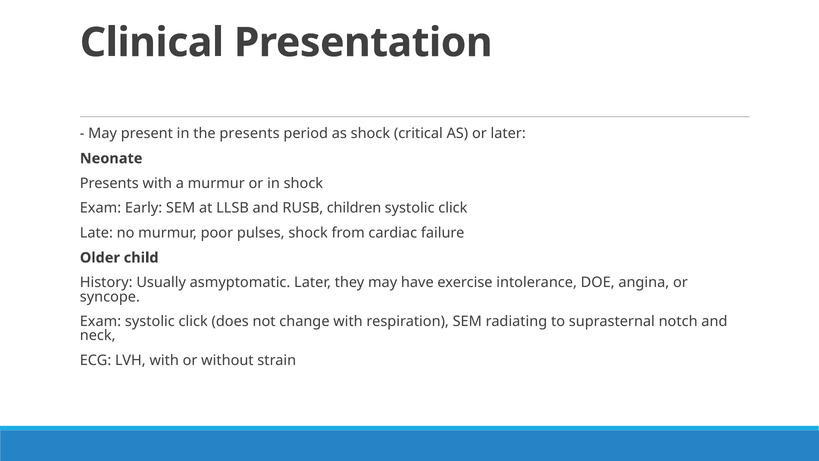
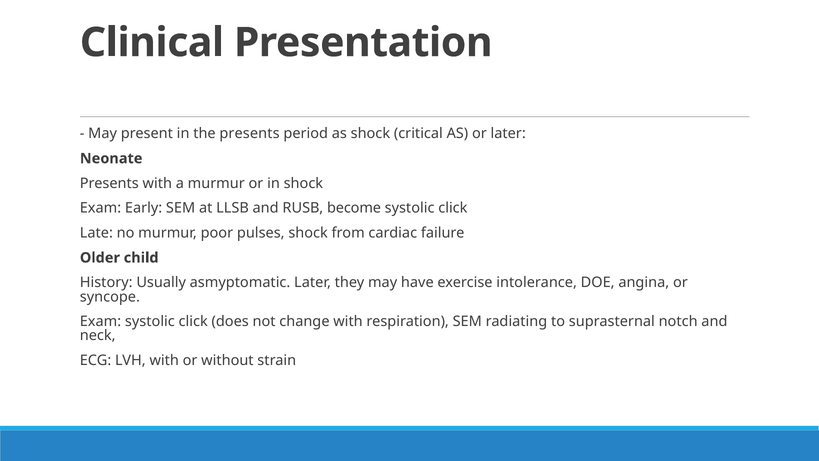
children: children -> become (354, 208)
